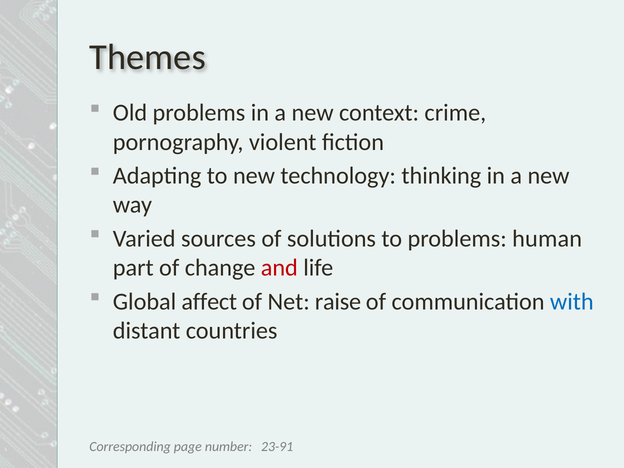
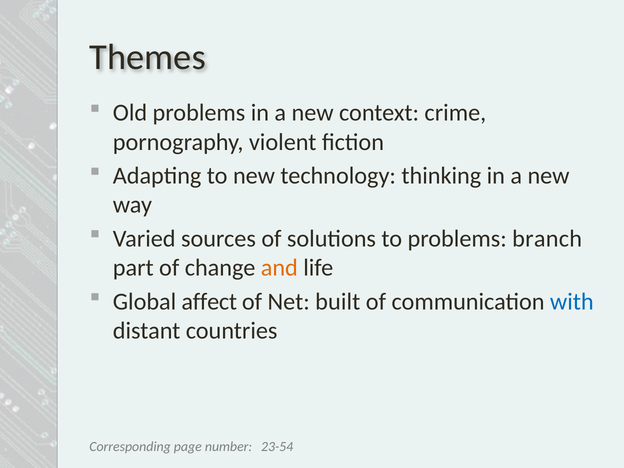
human: human -> branch (547, 239)
and colour: red -> orange (279, 268)
raise: raise -> built (338, 302)
23-91: 23-91 -> 23-54 (277, 447)
